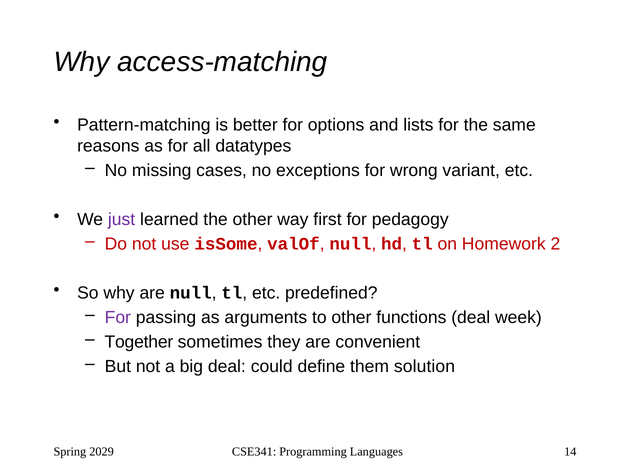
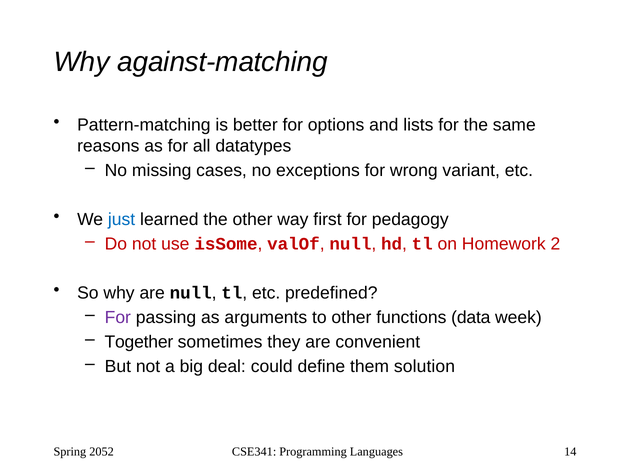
access-matching: access-matching -> against-matching (223, 62)
just colour: purple -> blue (122, 220)
functions deal: deal -> data (471, 318)
2029: 2029 -> 2052 (102, 452)
